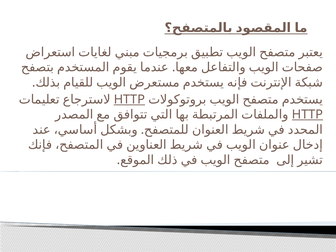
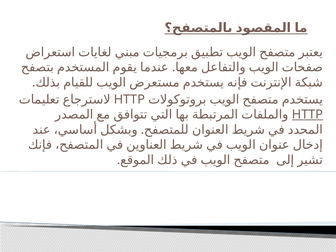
HTTP underline: present -> none (129, 99)
